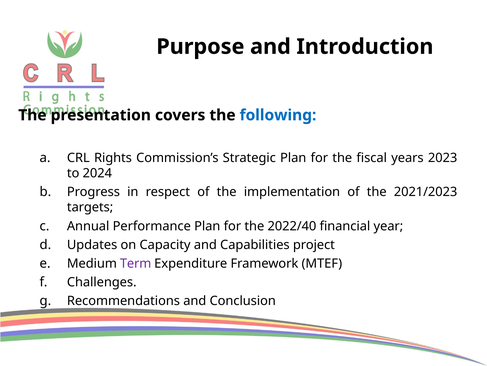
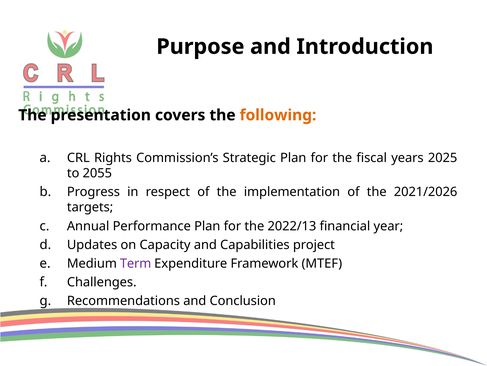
following colour: blue -> orange (278, 115)
2023: 2023 -> 2025 (443, 157)
2024: 2024 -> 2055 (97, 173)
2021/2023: 2021/2023 -> 2021/2026 (426, 192)
2022/40: 2022/40 -> 2022/13 (292, 226)
